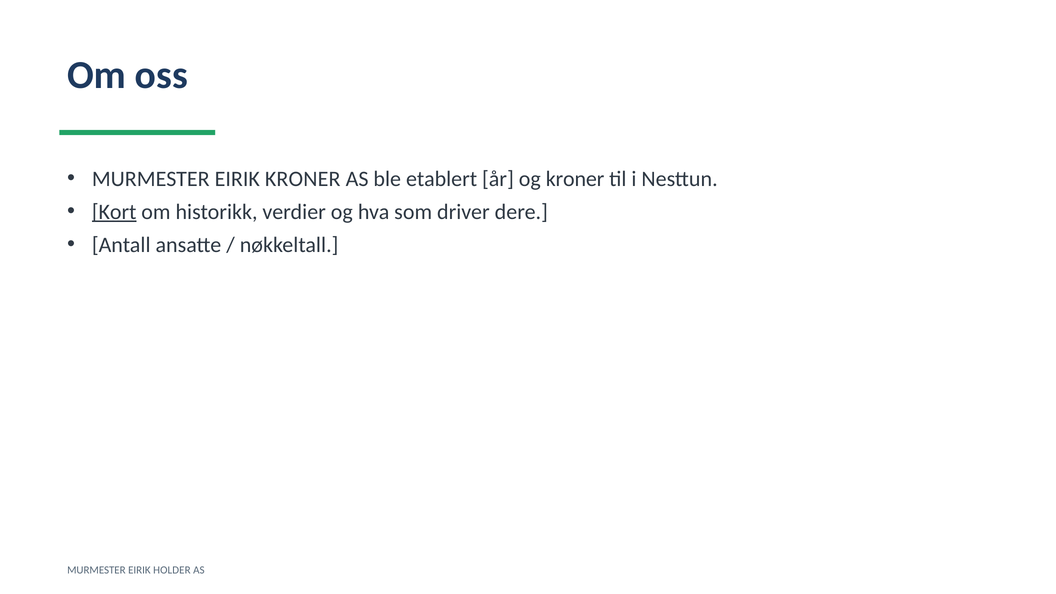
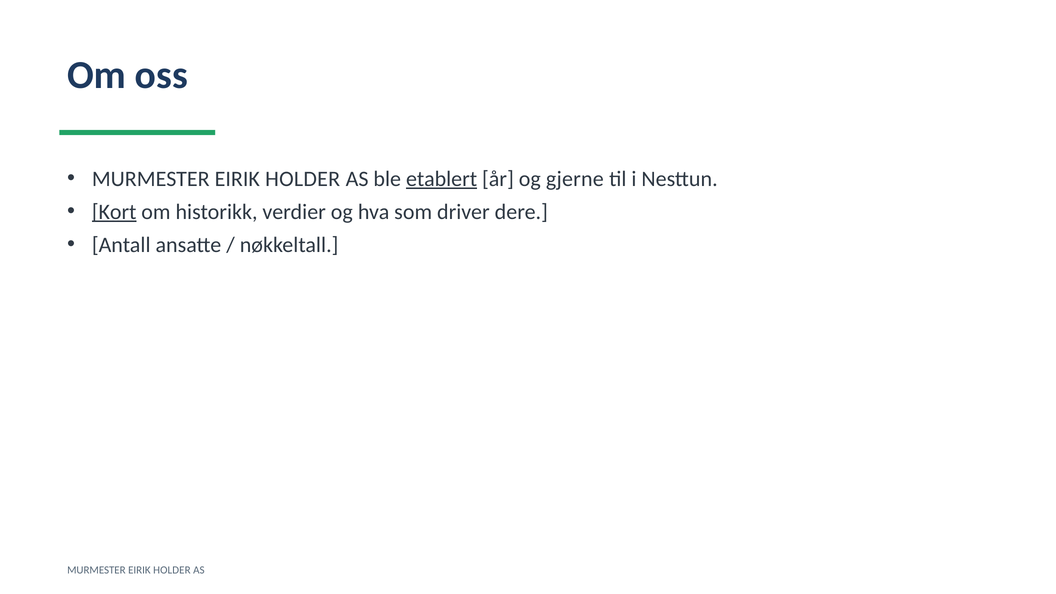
KRONER: KRONER -> HOLDER (303, 179)
etablert underline: none -> present (442, 179)
og kroner: kroner -> gjerne (575, 179)
